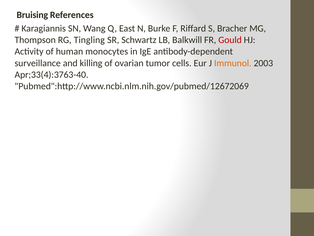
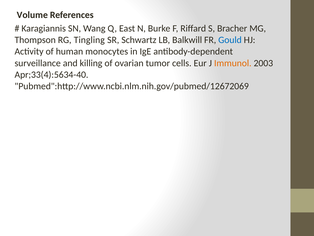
Bruising: Bruising -> Volume (32, 15)
Gould colour: red -> blue (230, 40)
Apr;33(4):3763-40: Apr;33(4):3763-40 -> Apr;33(4):5634-40 (51, 74)
